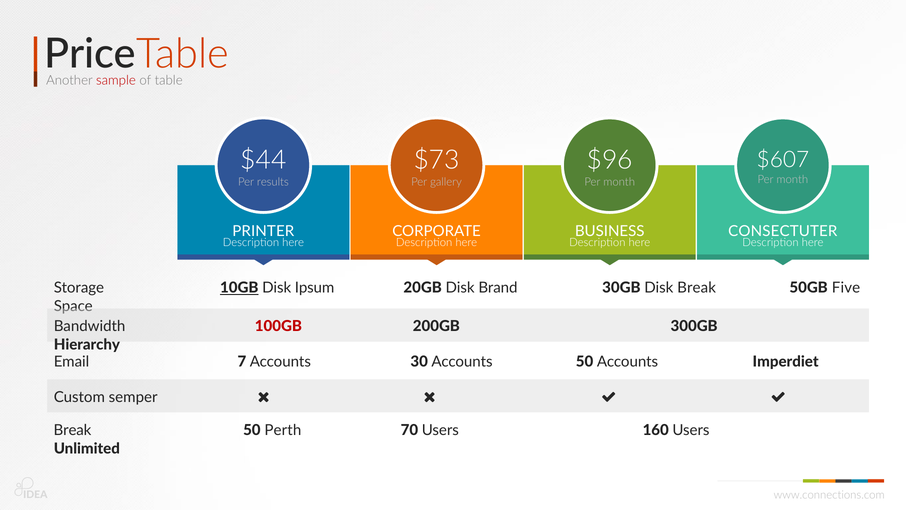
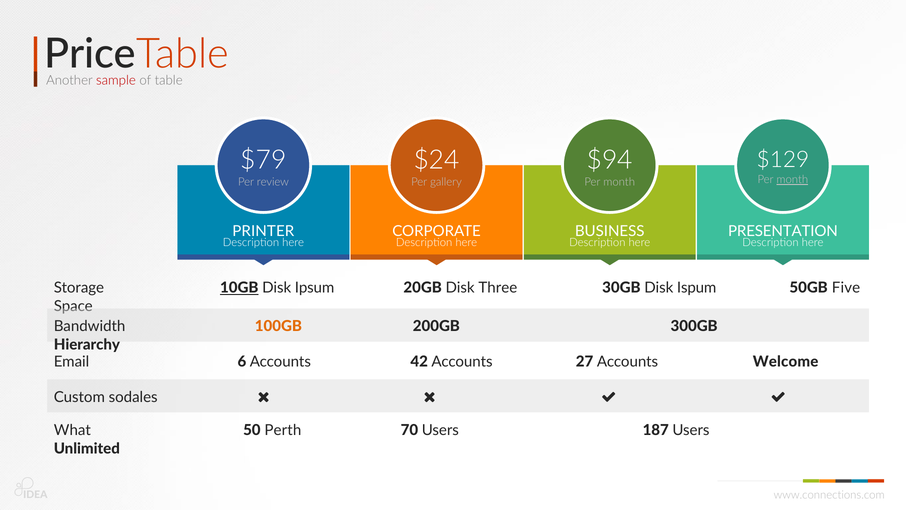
$44: $44 -> $79 (263, 160)
$73: $73 -> $24 (437, 160)
$96: $96 -> $94 (610, 160)
$607: $607 -> $129 (783, 160)
month underline: none -> present (792, 179)
results: results -> review (273, 182)
CONSECTUTER: CONSECTUTER -> PRESENTATION (783, 231)
Brand: Brand -> Three (498, 288)
Disk Break: Break -> Ispum (697, 288)
100GB colour: red -> orange (278, 326)
7: 7 -> 6 (242, 362)
30: 30 -> 42 (419, 362)
Accounts 50: 50 -> 27 (585, 362)
Imperdiet: Imperdiet -> Welcome (786, 362)
semper: semper -> sodales (133, 397)
Break: Break -> What (72, 430)
160: 160 -> 187 (656, 430)
